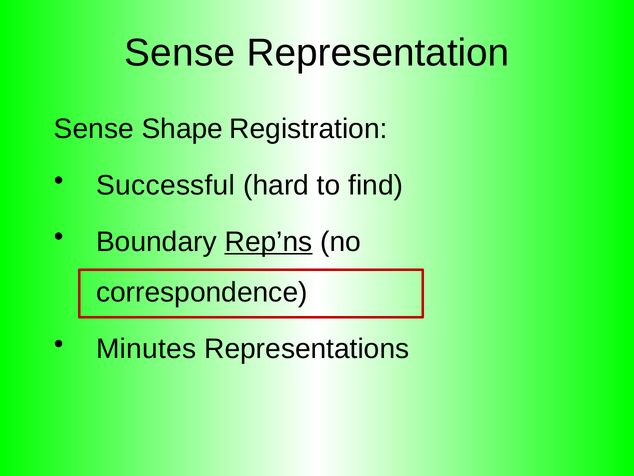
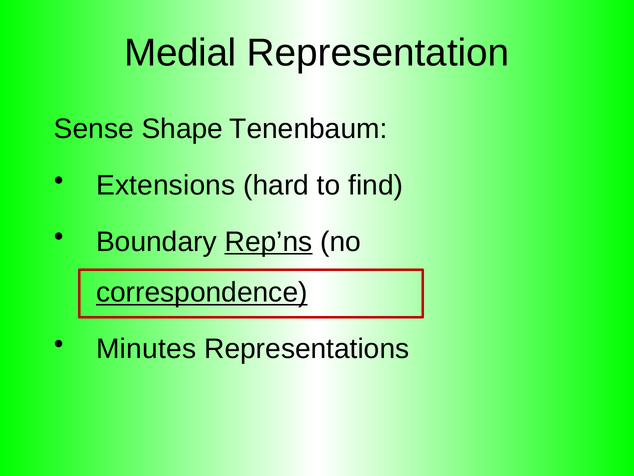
Sense: Sense -> Medial (180, 53)
Registration: Registration -> Tenenbaum (308, 129)
Successful: Successful -> Extensions (166, 185)
correspondence underline: none -> present (202, 292)
